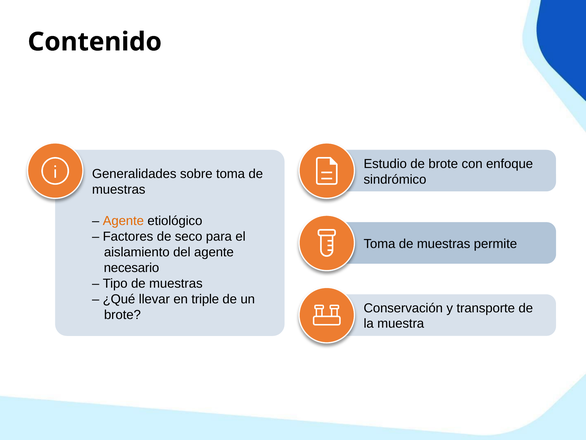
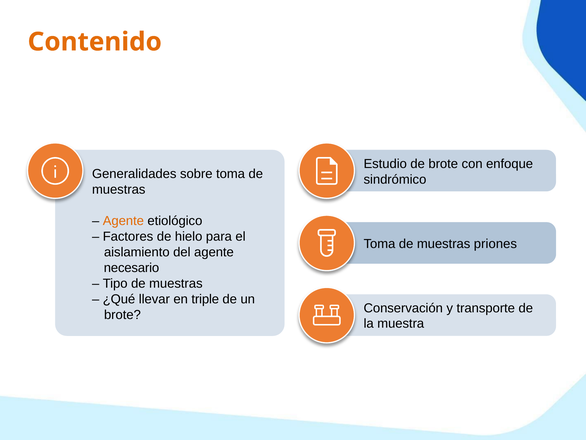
Contenido colour: black -> orange (95, 42)
seco: seco -> hielo (189, 236)
permite: permite -> priones (495, 243)
